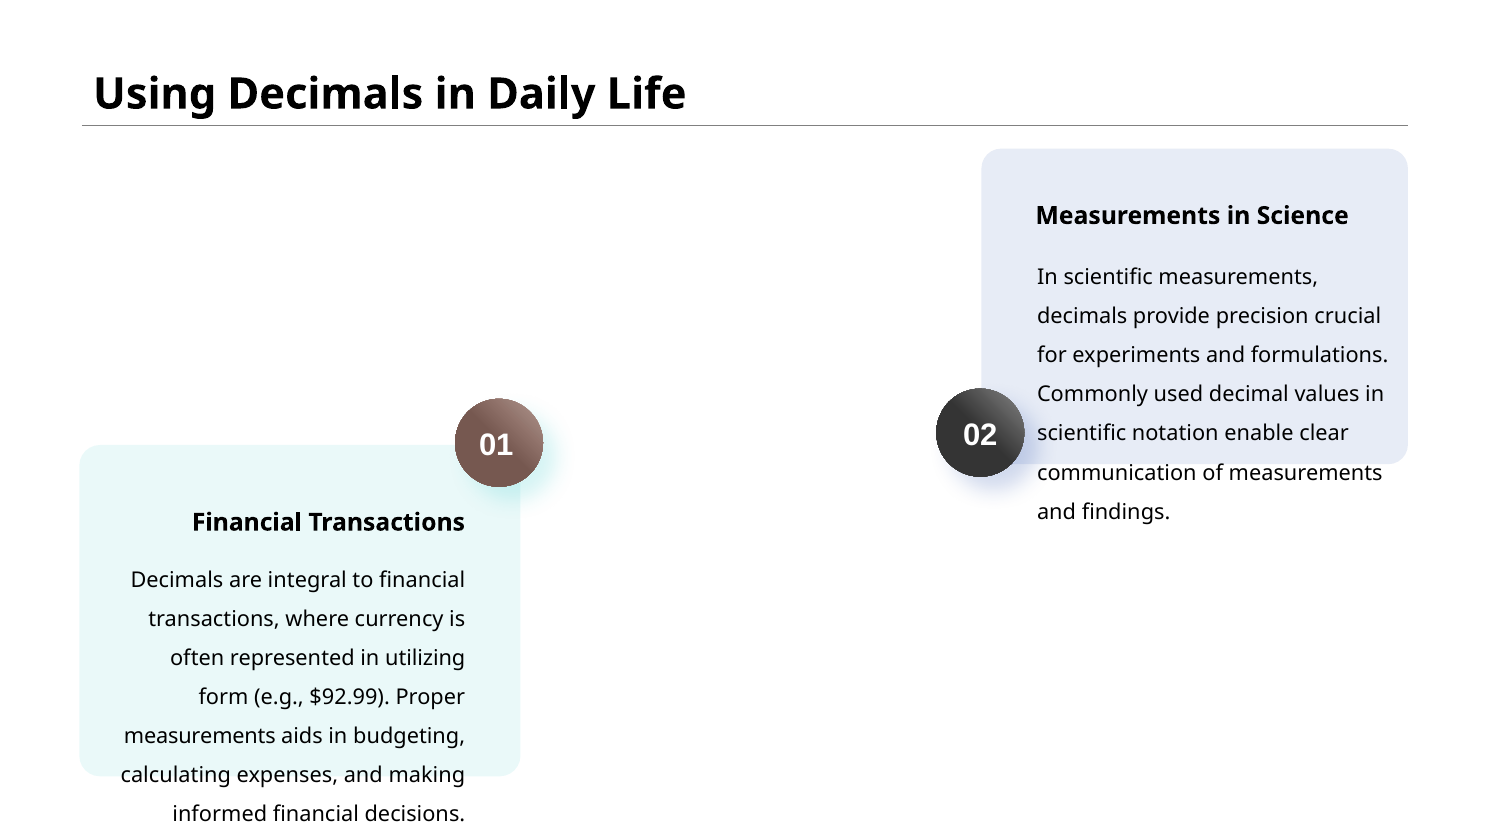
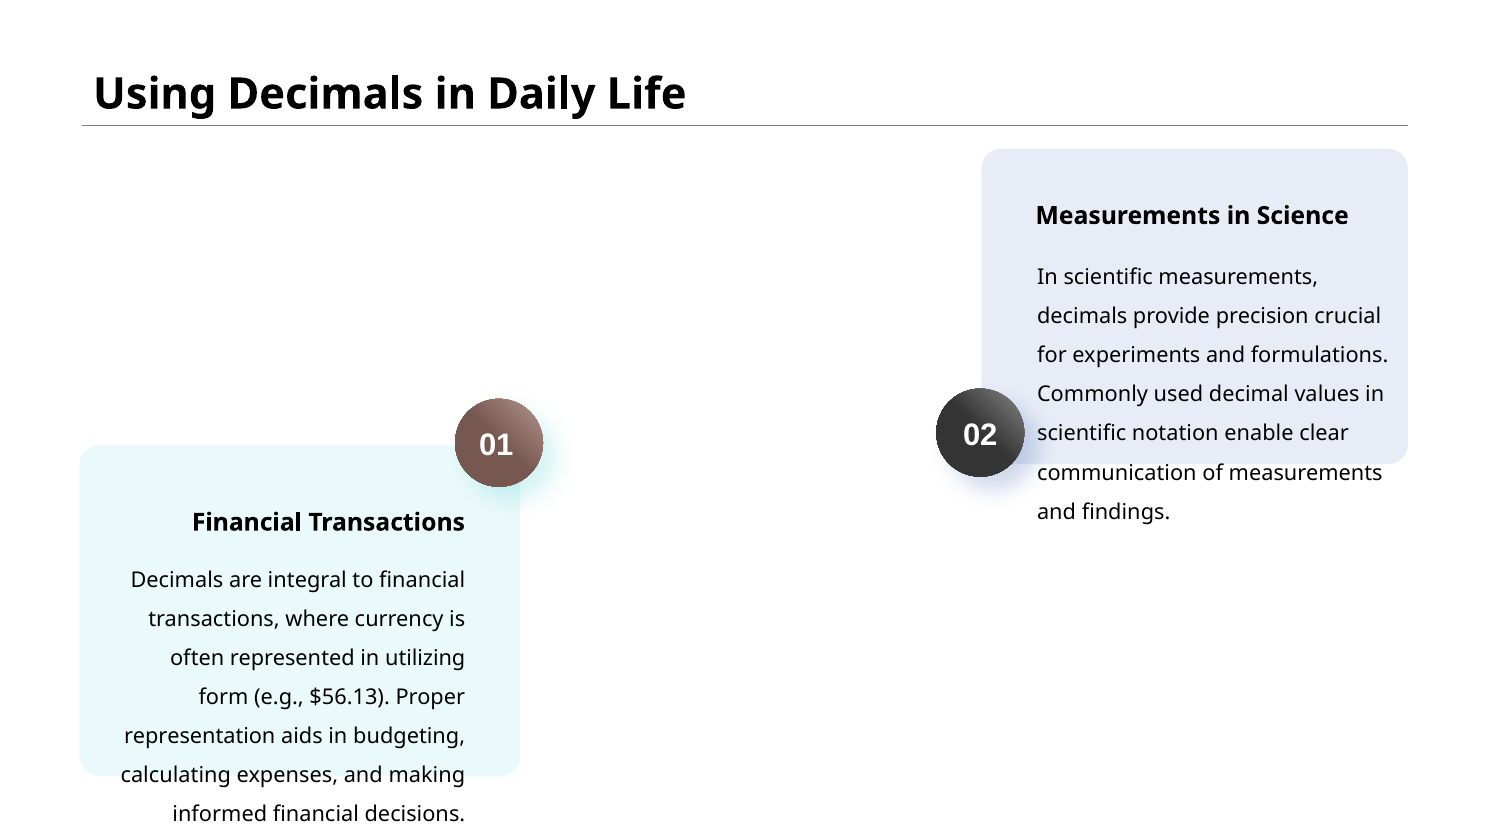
$92.99: $92.99 -> $56.13 (350, 698)
measurements: measurements -> representation (200, 737)
